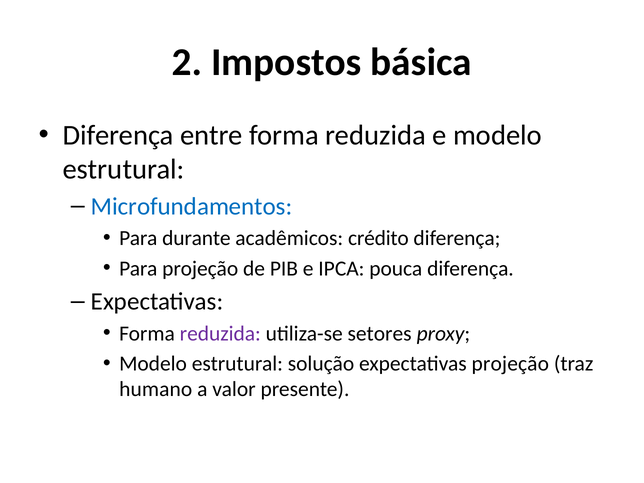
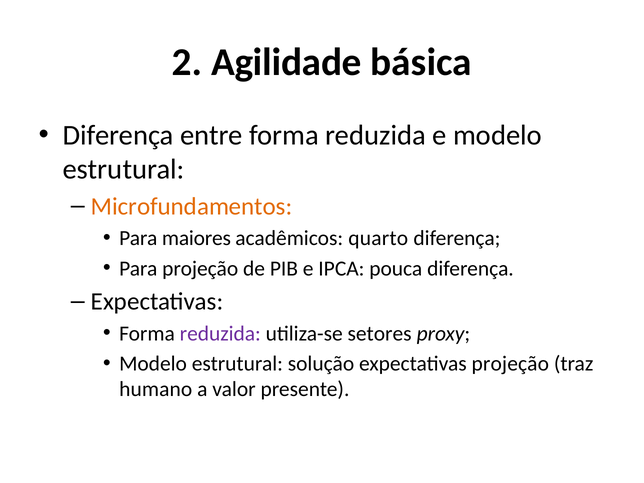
Impostos: Impostos -> Agilidade (286, 62)
Microfundamentos colour: blue -> orange (192, 206)
durante: durante -> maiores (196, 238)
crédito: crédito -> quarto (378, 238)
